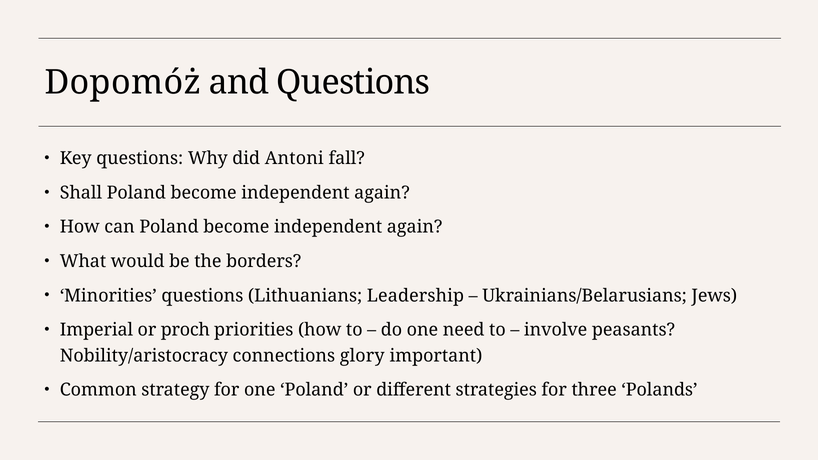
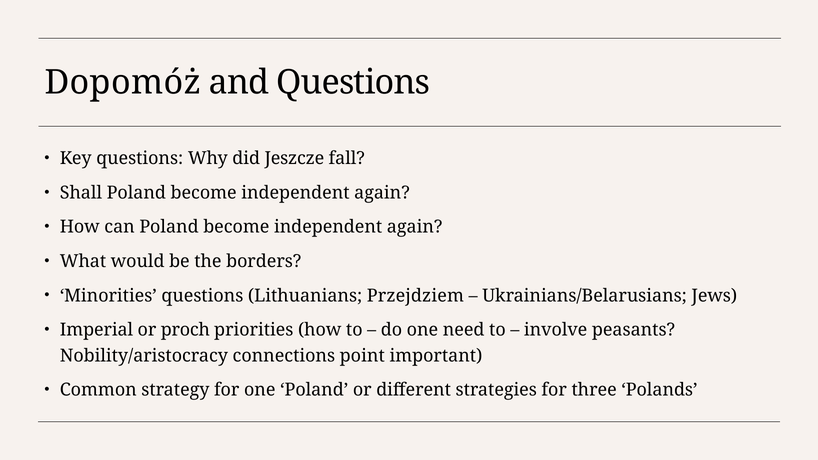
Antoni: Antoni -> Jeszcze (294, 159)
Leadership: Leadership -> Przejdziem (415, 296)
glory: glory -> point (362, 356)
